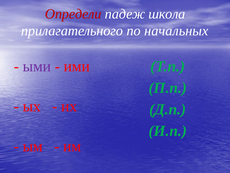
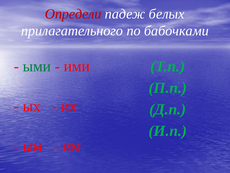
школа: школа -> белых (167, 14)
начальных: начальных -> бабочками (176, 31)
ыми colour: purple -> green (37, 66)
